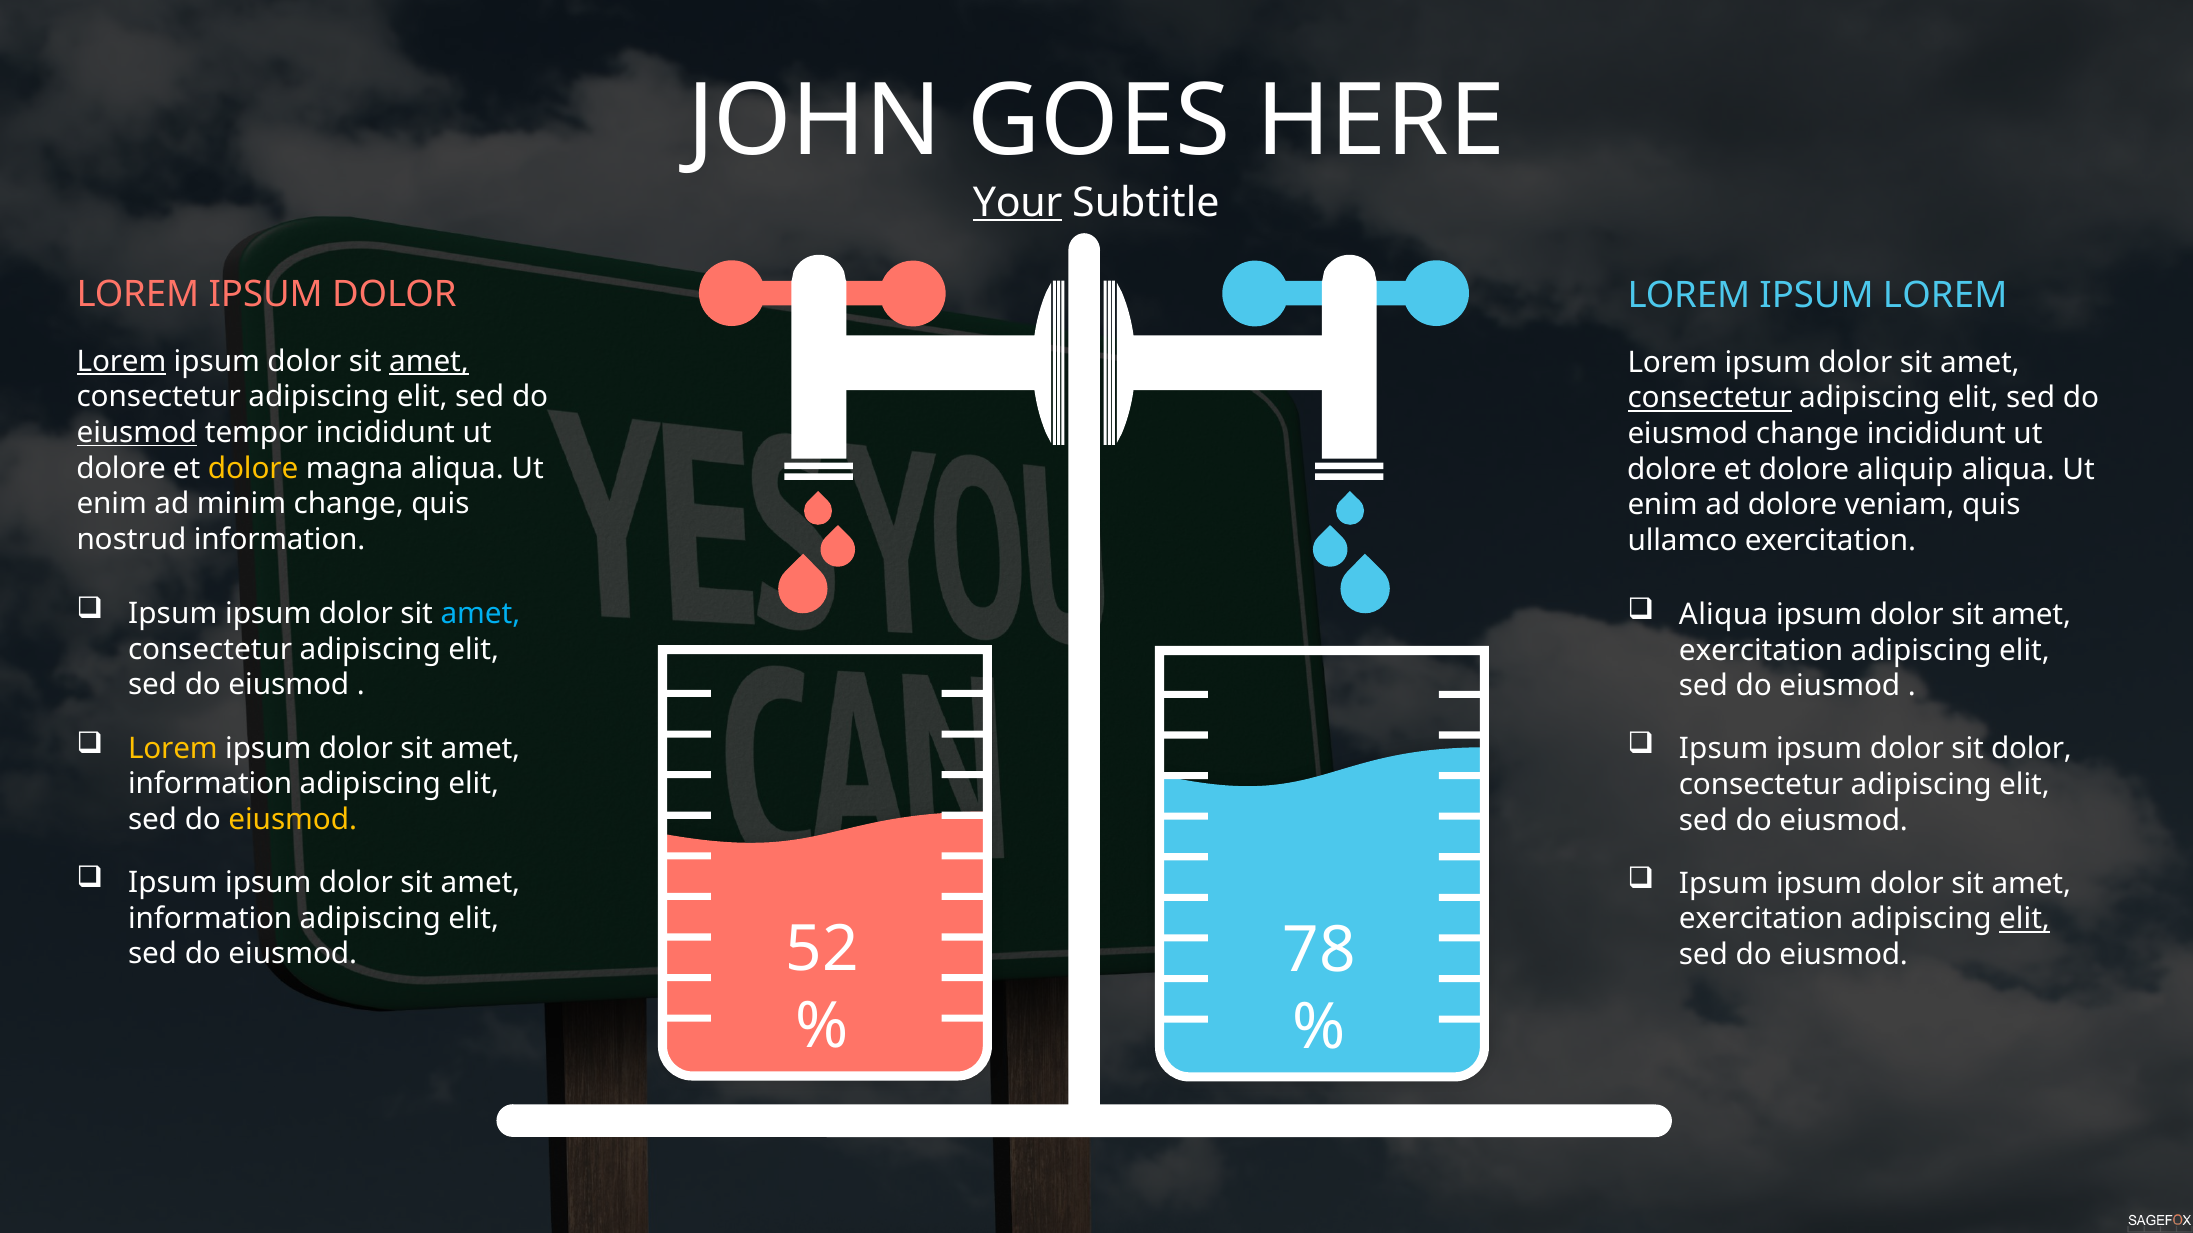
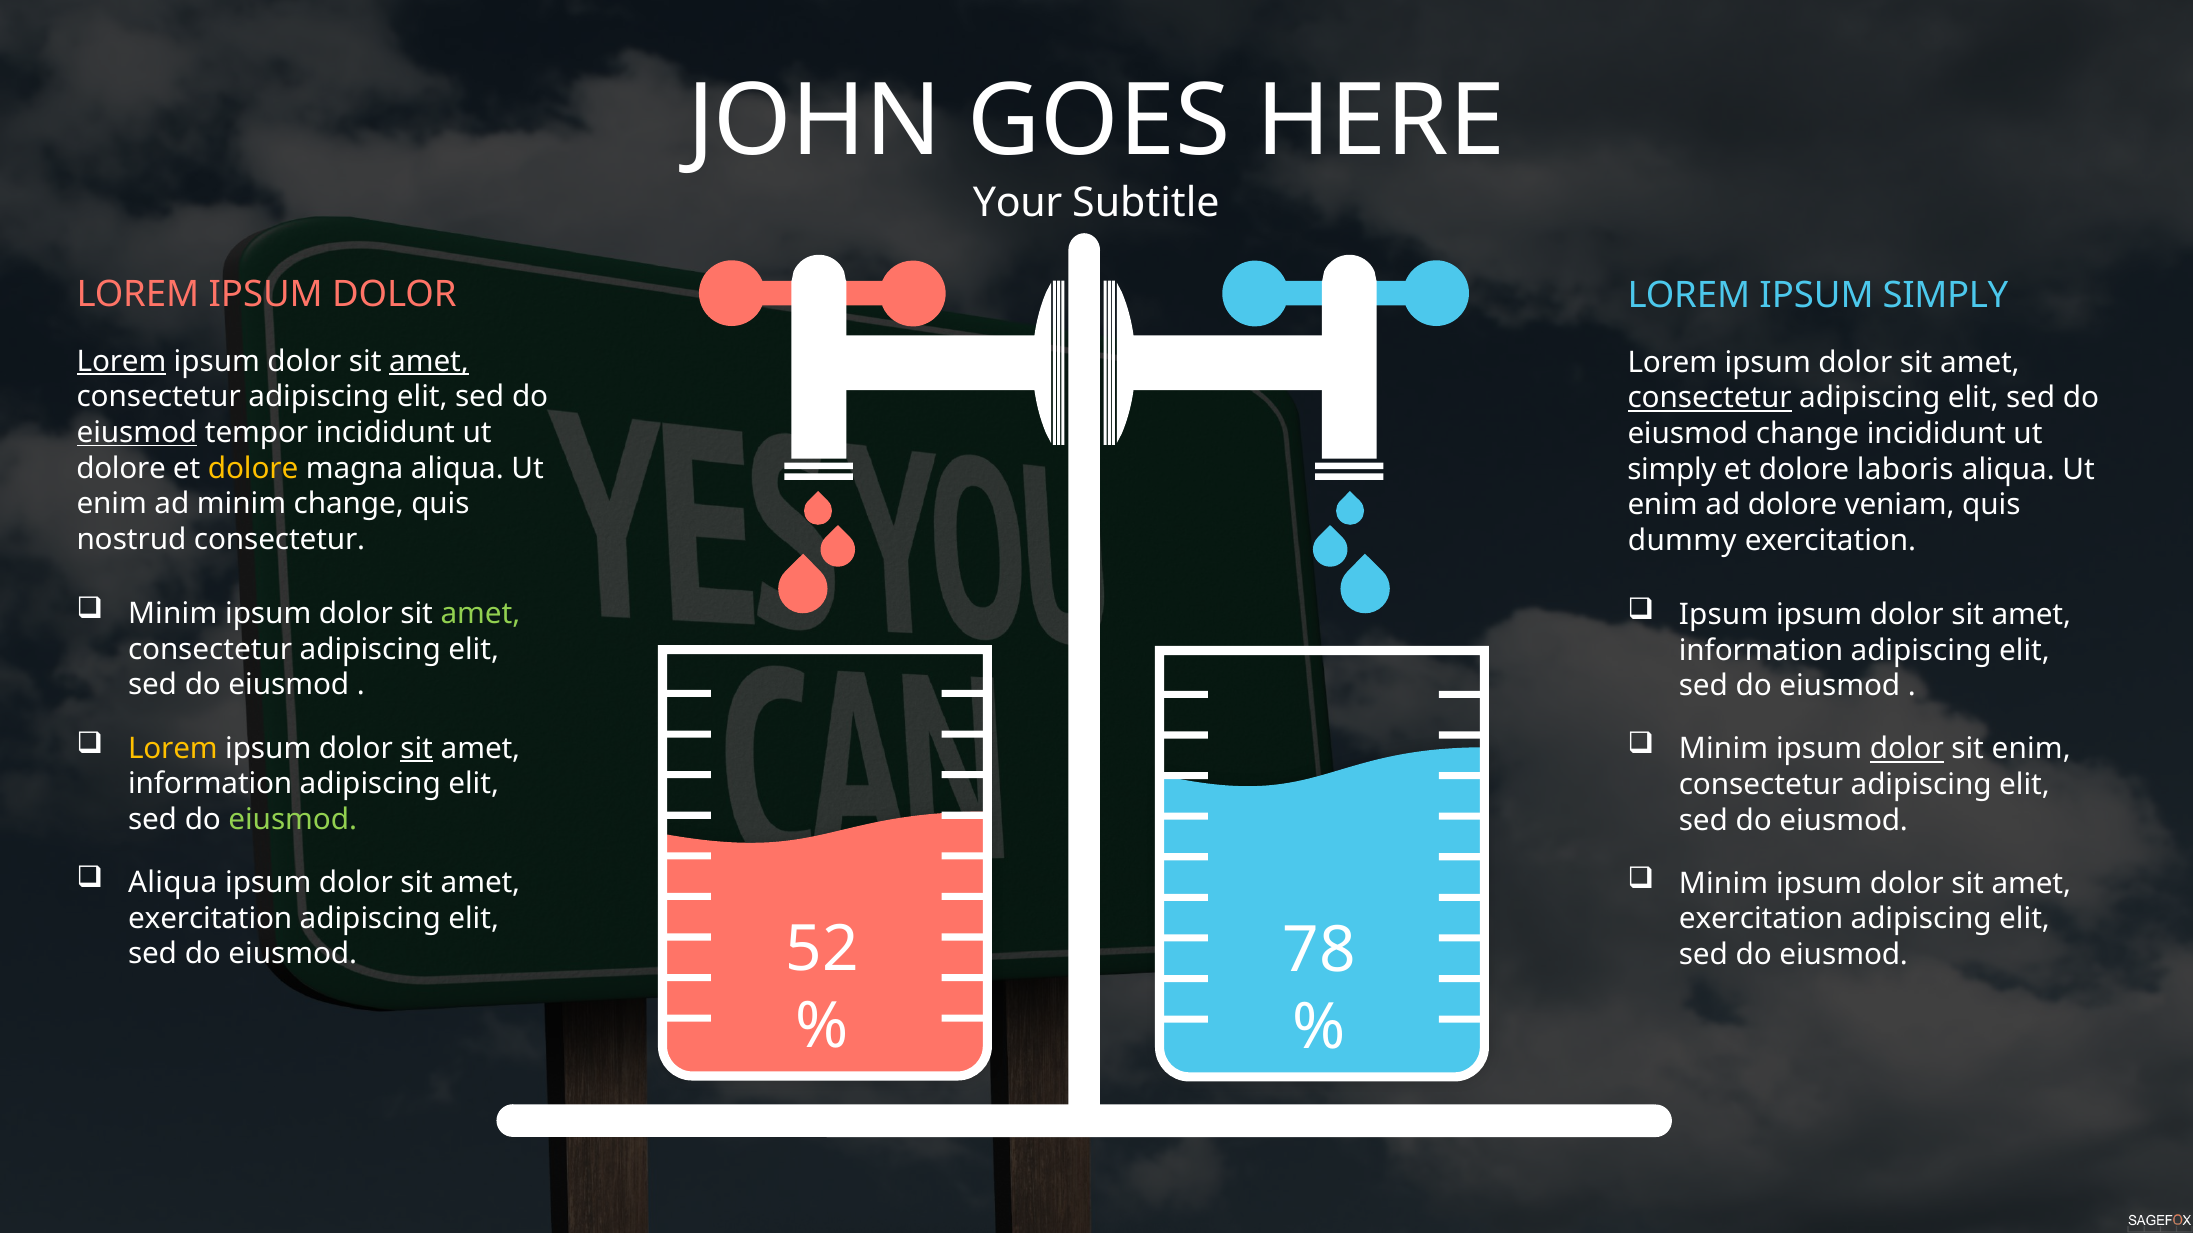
Your underline: present -> none (1018, 203)
IPSUM LOREM: LOREM -> SIMPLY (1945, 296)
dolore: dolore -> simply (1672, 469)
aliquip: aliquip -> laboris (1905, 469)
nostrud information: information -> consectetur (280, 540)
ullamco: ullamco -> dummy (1682, 541)
Ipsum: Ipsum -> Minim (173, 614)
amet colour: light blue -> light green (480, 614)
Aliqua: Aliqua -> Ipsum (1724, 615)
exercitation: exercitation -> information (1761, 651)
sit underline: none -> present (417, 749)
Ipsum: Ipsum -> Minim (1724, 749)
dolor underline: none -> present (1907, 749)
sit dolor: dolor -> enim (2031, 749)
eiusmod colour: yellow -> light green (293, 820)
Ipsum: Ipsum -> Aliqua (173, 883)
Ipsum: Ipsum -> Minim (1724, 884)
information: information -> exercitation (210, 919)
elit underline: present -> none (2025, 920)
